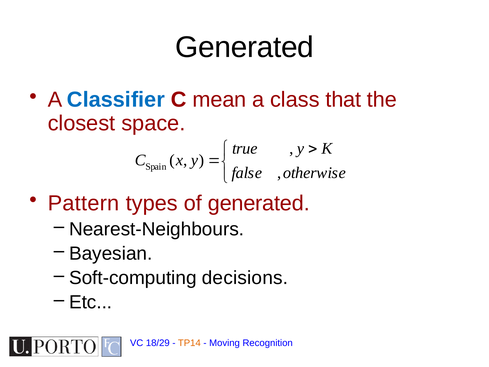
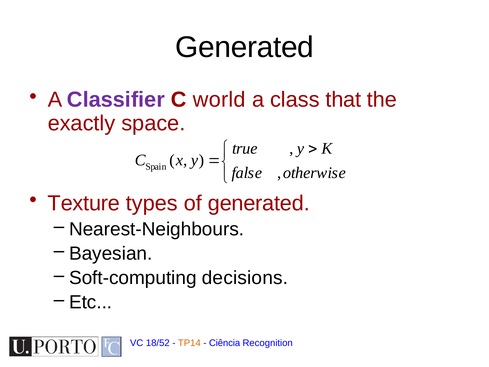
Classifier colour: blue -> purple (116, 100)
mean: mean -> world (219, 100)
closest: closest -> exactly (81, 123)
Pattern: Pattern -> Texture (84, 203)
18/29: 18/29 -> 18/52 (158, 343)
Moving: Moving -> Ciência (225, 343)
